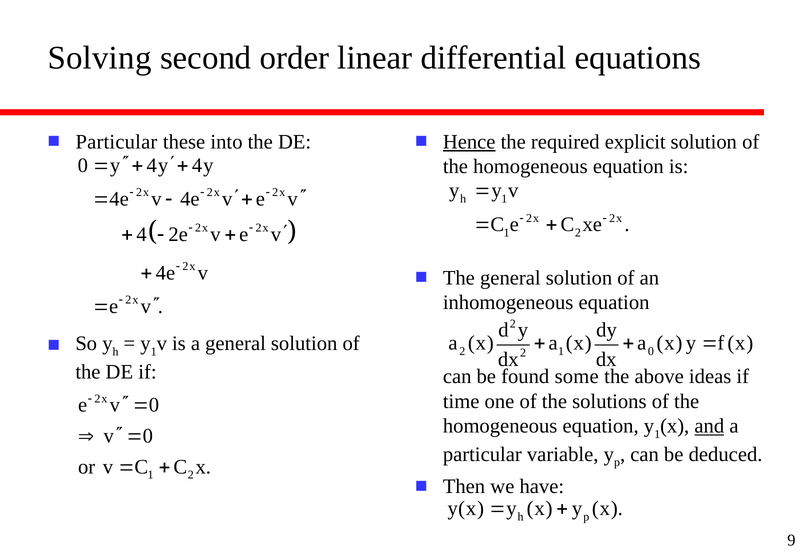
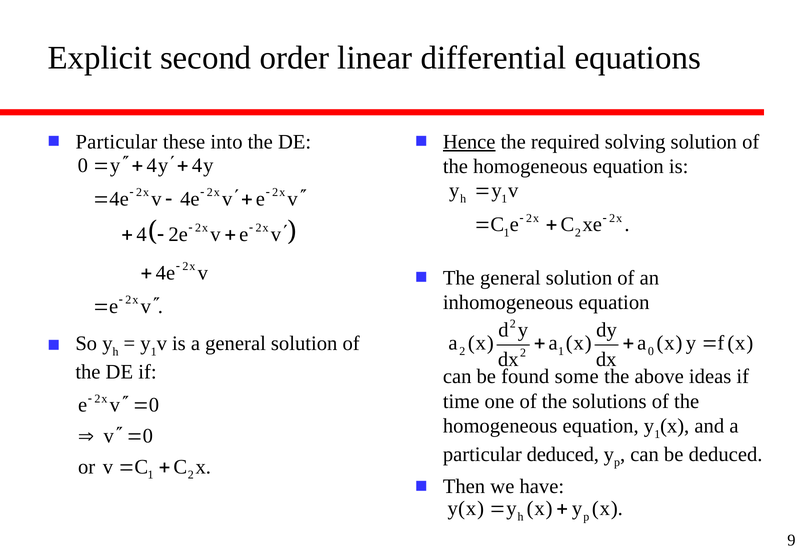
Solving: Solving -> Explicit (100, 58)
explicit: explicit -> solving (635, 142)
and underline: present -> none (709, 426)
particular variable: variable -> deduced (563, 454)
